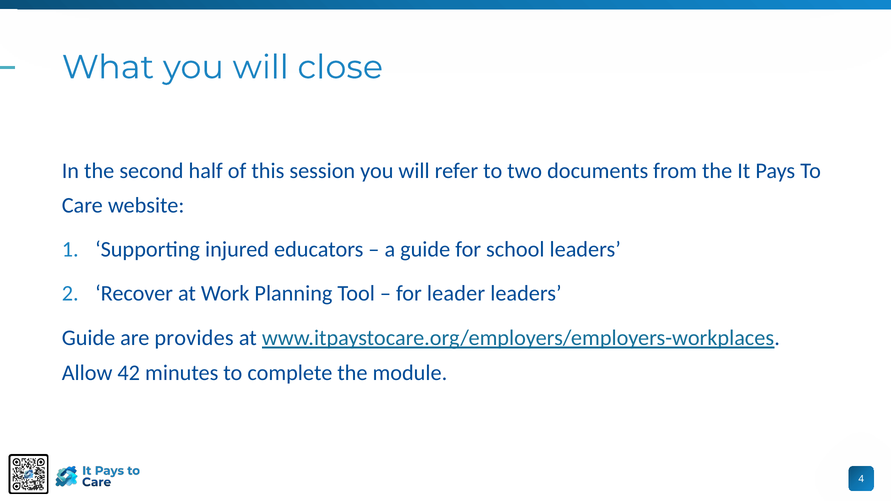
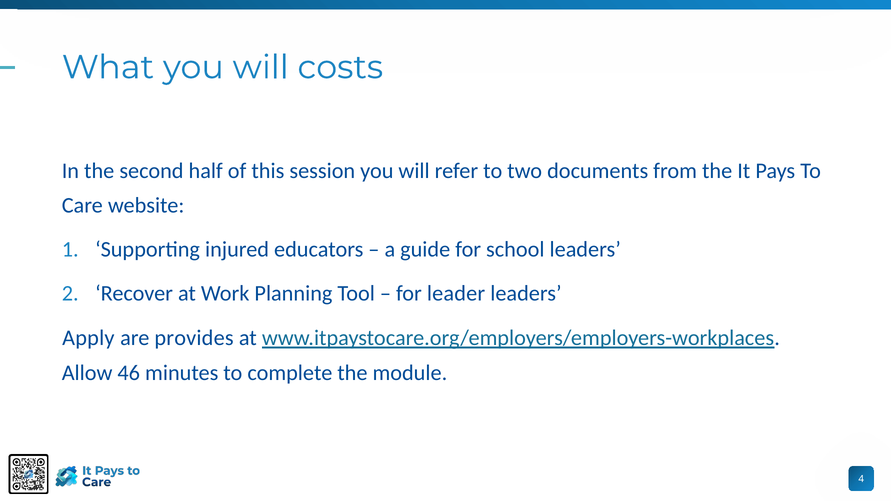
close: close -> costs (340, 67)
Guide: Guide -> Apply (88, 338)
42: 42 -> 46 (129, 373)
